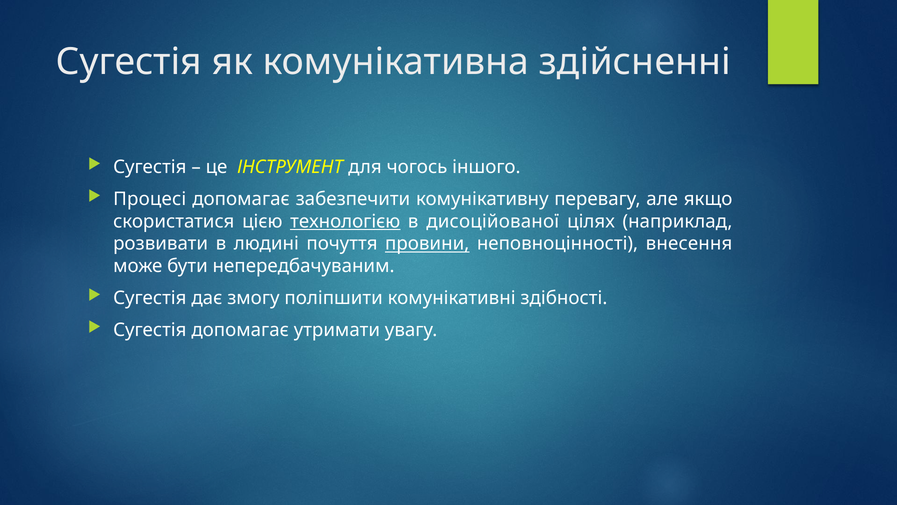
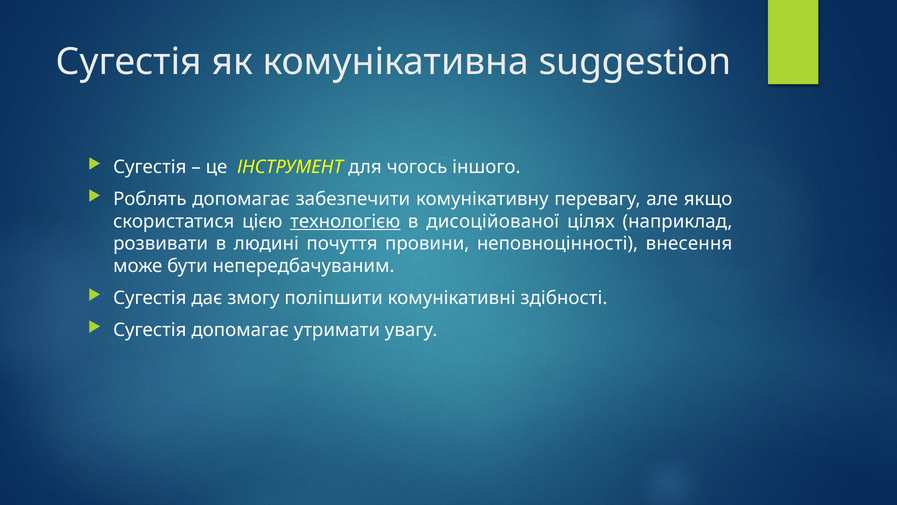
здійсненні: здійсненні -> suggestion (635, 62)
Процесі: Процесі -> Роблять (150, 199)
провини underline: present -> none (427, 244)
